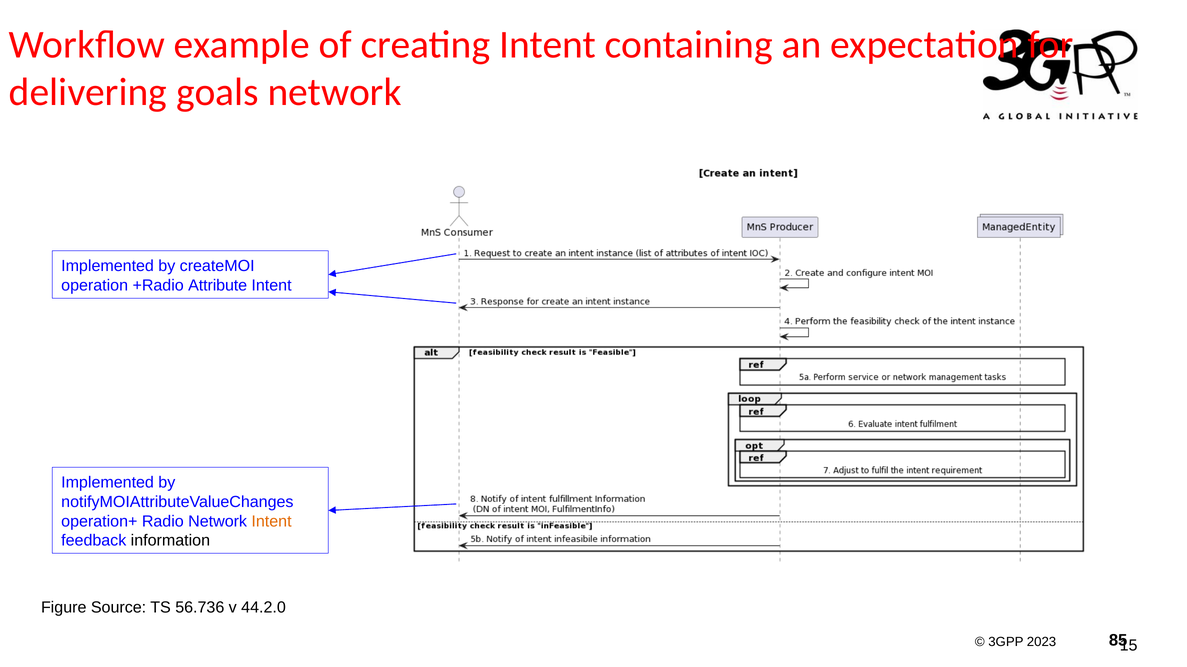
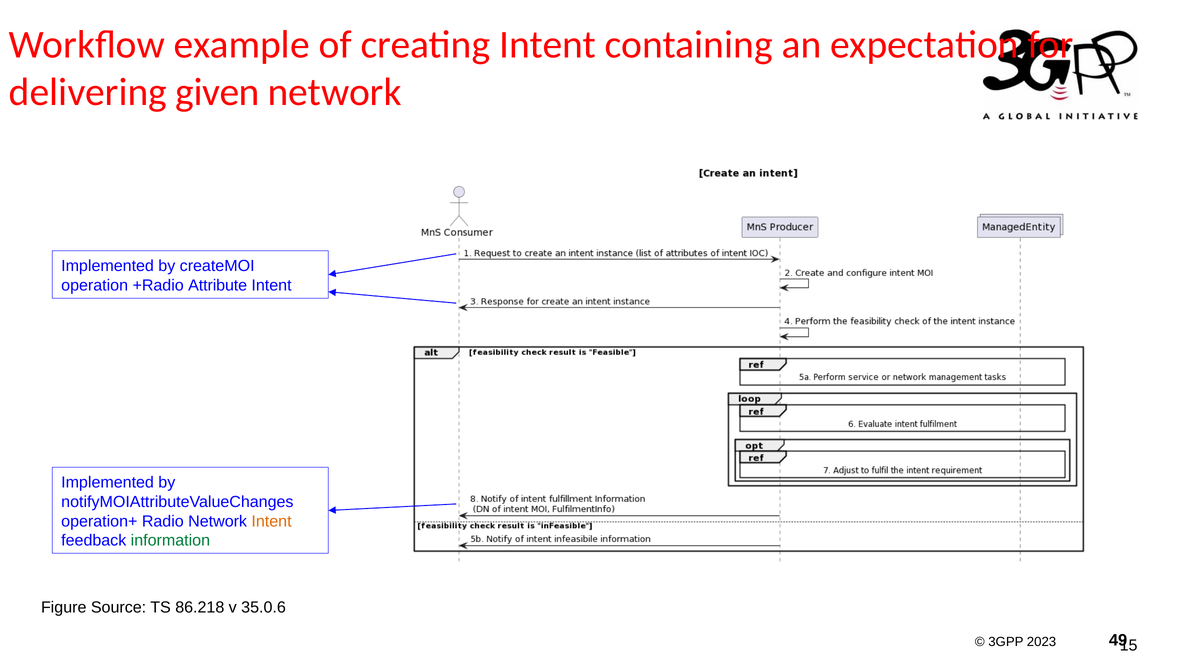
goals: goals -> given (218, 92)
information colour: black -> green (170, 541)
56.736: 56.736 -> 86.218 (200, 608)
44.2.0: 44.2.0 -> 35.0.6 (264, 608)
85: 85 -> 49 (1118, 641)
